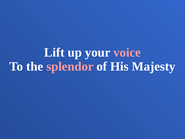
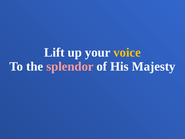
voice colour: pink -> yellow (127, 52)
